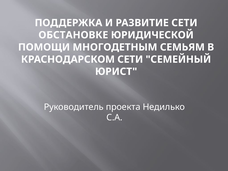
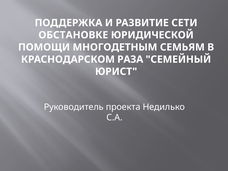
КРАСНОДАРСКОМ СЕТИ: СЕТИ -> РАЗА (130, 59)
